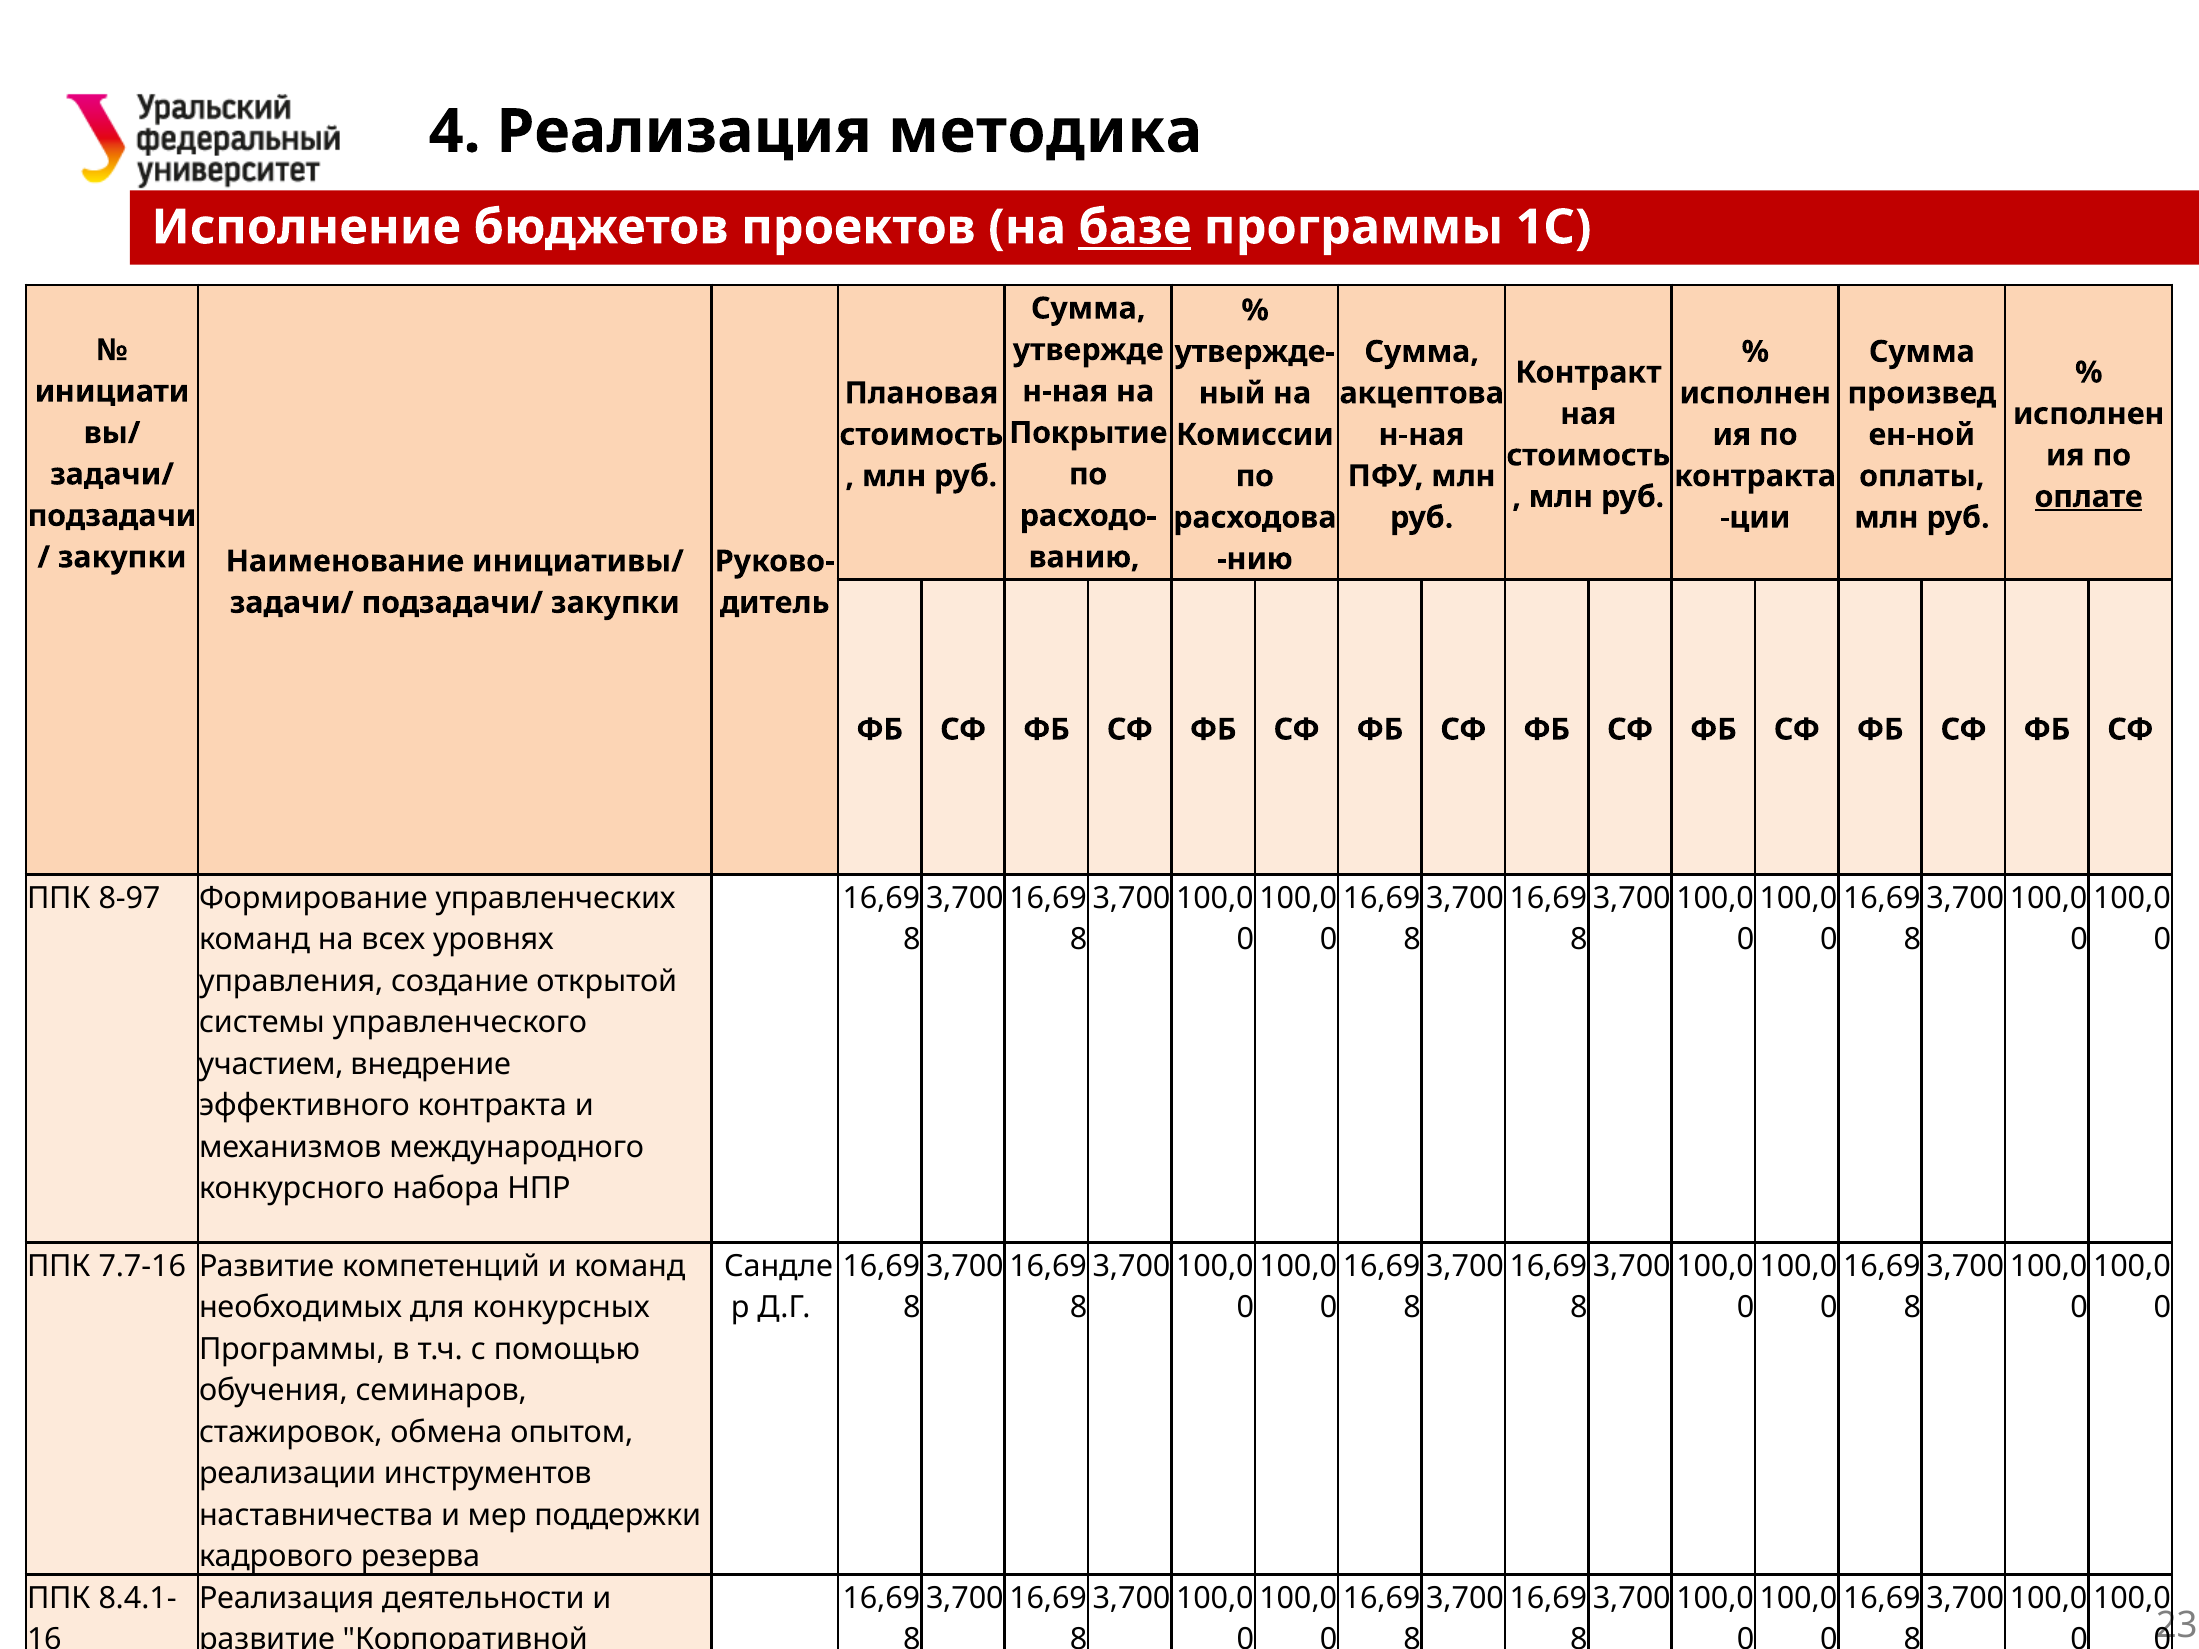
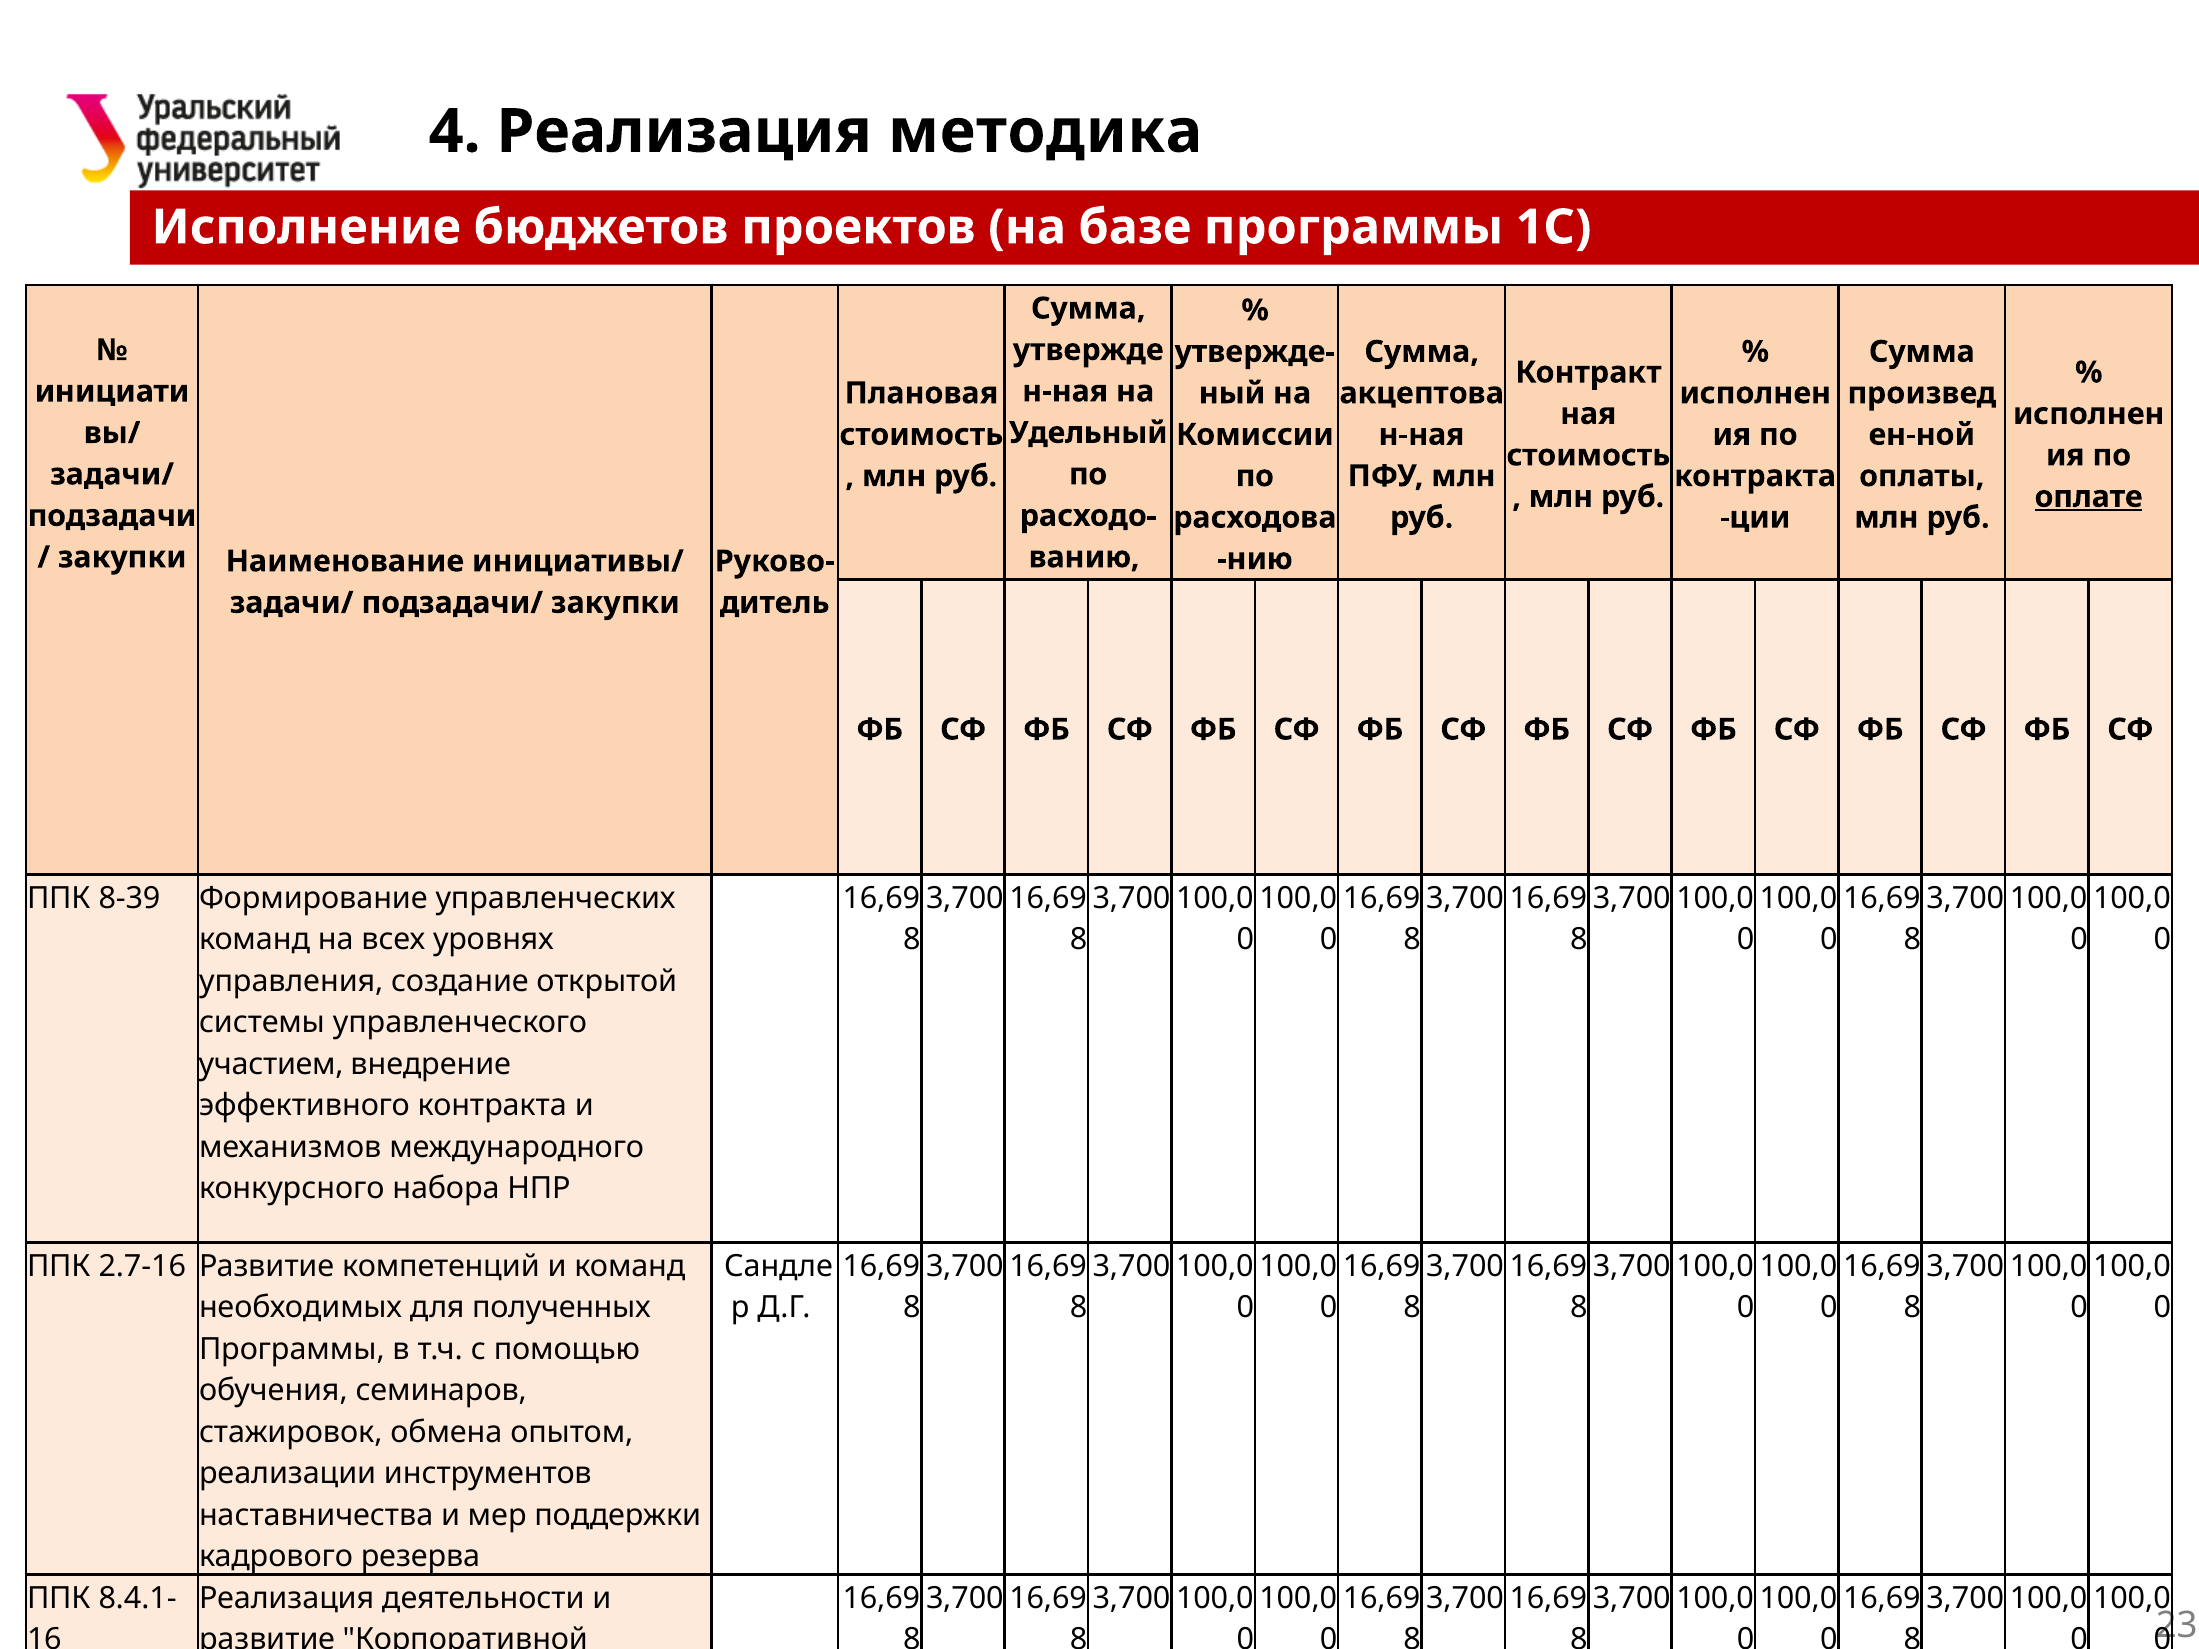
базе underline: present -> none (1135, 227)
Покрытие: Покрытие -> Удельный (1088, 433)
8-97: 8-97 -> 8-39 (129, 898)
7.7-16: 7.7-16 -> 2.7-16 (142, 1267)
конкурсных: конкурсных -> полученных (561, 1308)
